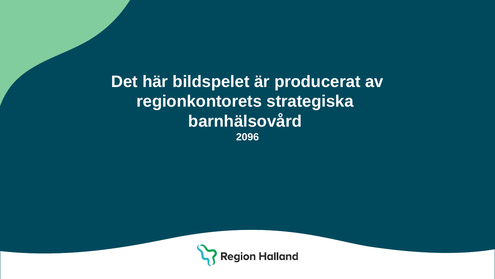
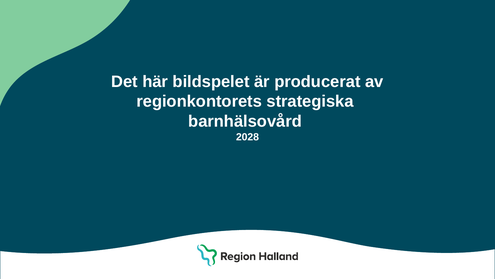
2096: 2096 -> 2028 (247, 137)
